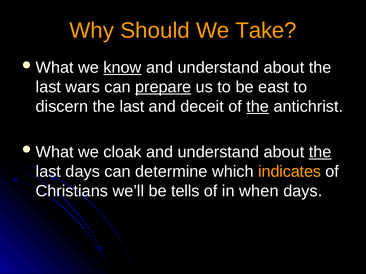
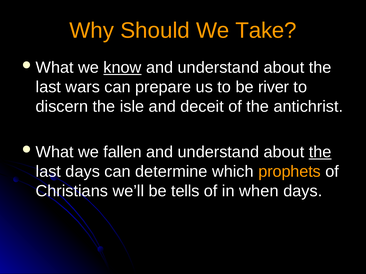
prepare underline: present -> none (163, 87)
east: east -> river (274, 87)
discern the last: last -> isle (132, 107)
the underline: present -> none (258, 107)
cloak: cloak -> fallen (123, 152)
indicates: indicates -> prophets (290, 172)
